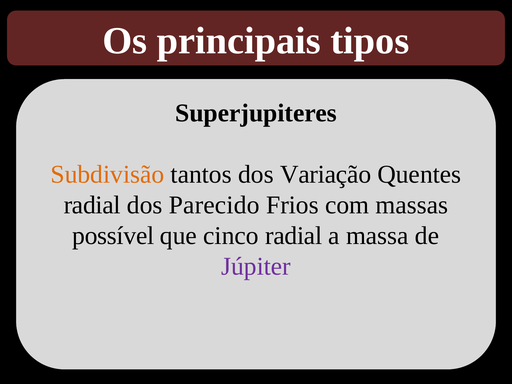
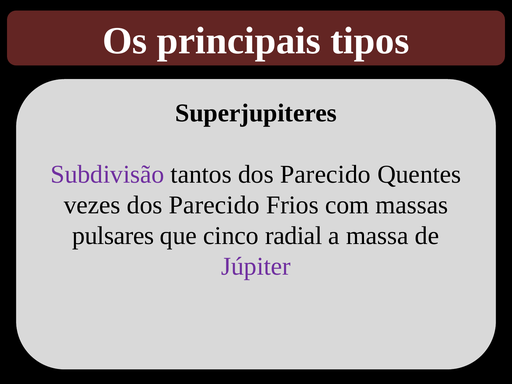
Subdivisão colour: orange -> purple (107, 174)
tantos dos Variação: Variação -> Parecido (325, 174)
radial: radial -> vezes (92, 205)
possível: possível -> pulsares (113, 236)
